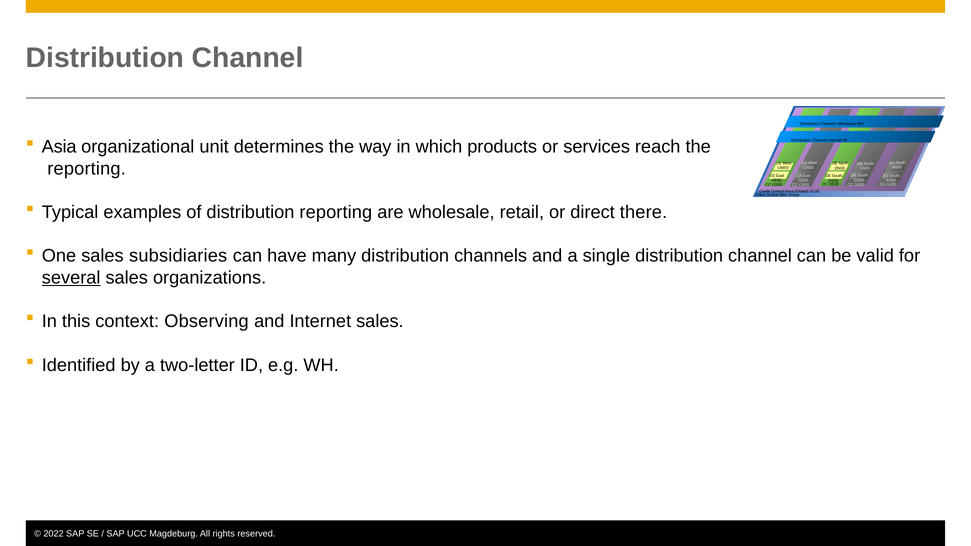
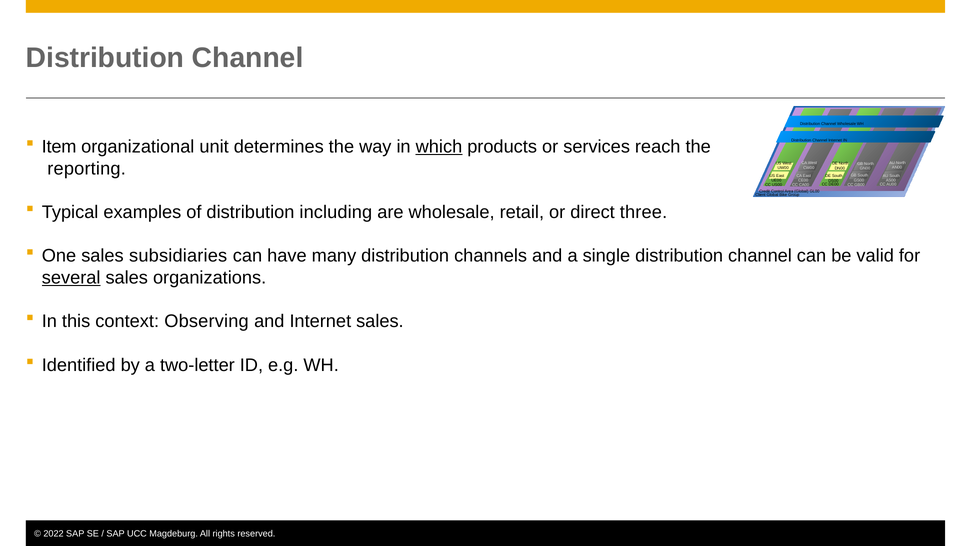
Asia: Asia -> Item (59, 147)
which underline: none -> present (439, 147)
distribution reporting: reporting -> including (336, 212)
there: there -> three (644, 212)
